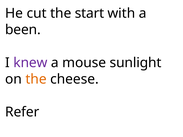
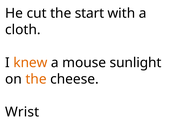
been: been -> cloth (23, 30)
knew colour: purple -> orange (30, 63)
Refer: Refer -> Wrist (22, 112)
